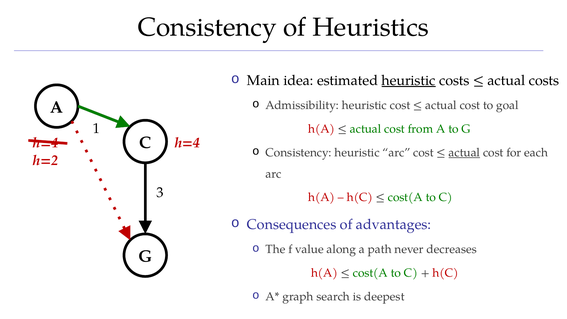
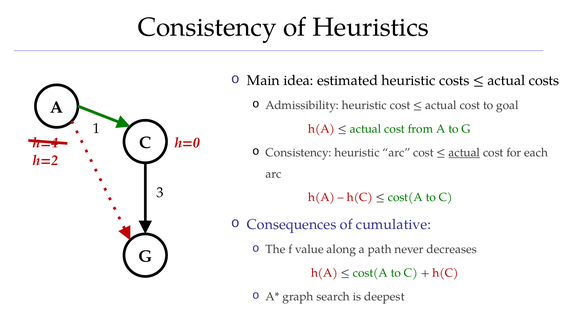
heuristic underline: present -> none (409, 80)
h=4: h=4 -> h=0 (187, 143)
advantages: advantages -> cumulative (394, 224)
